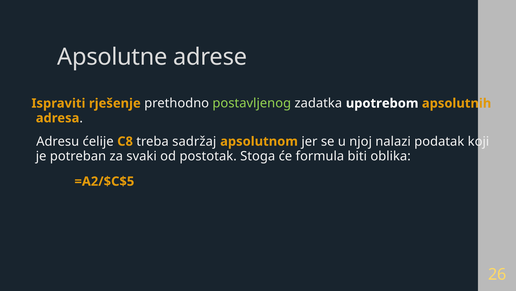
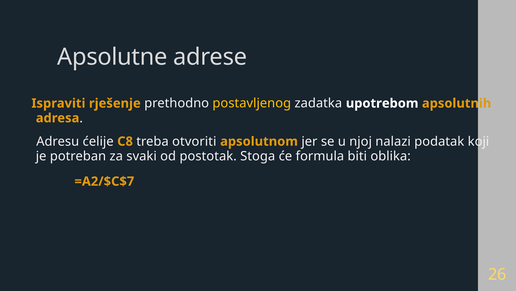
postavljenog colour: light green -> yellow (252, 103)
sadržaj: sadržaj -> otvoriti (194, 141)
=A2/$C$5: =A2/$C$5 -> =A2/$C$7 (104, 181)
